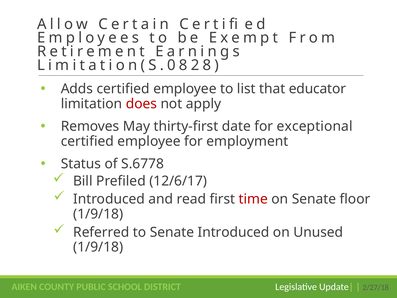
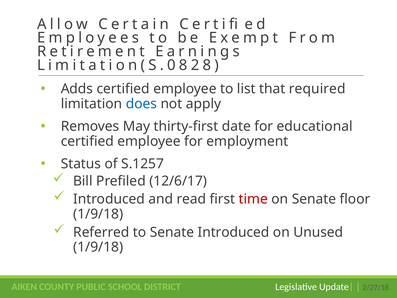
educator: educator -> required (317, 89)
does colour: red -> blue (141, 104)
exceptional: exceptional -> educational (315, 126)
S.6778: S.6778 -> S.1257 (143, 164)
